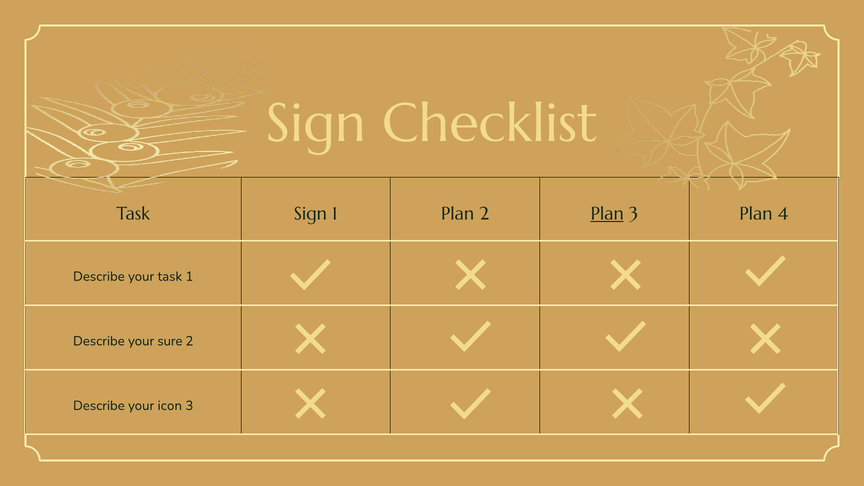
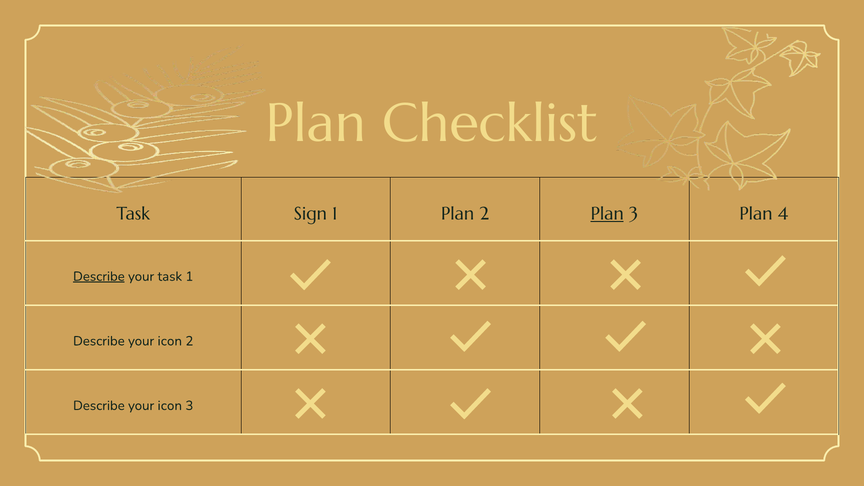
Sign: Sign -> Plan (316, 124)
Describe underline: none -> present (99, 276)
sure: sure -> icon (170, 341)
